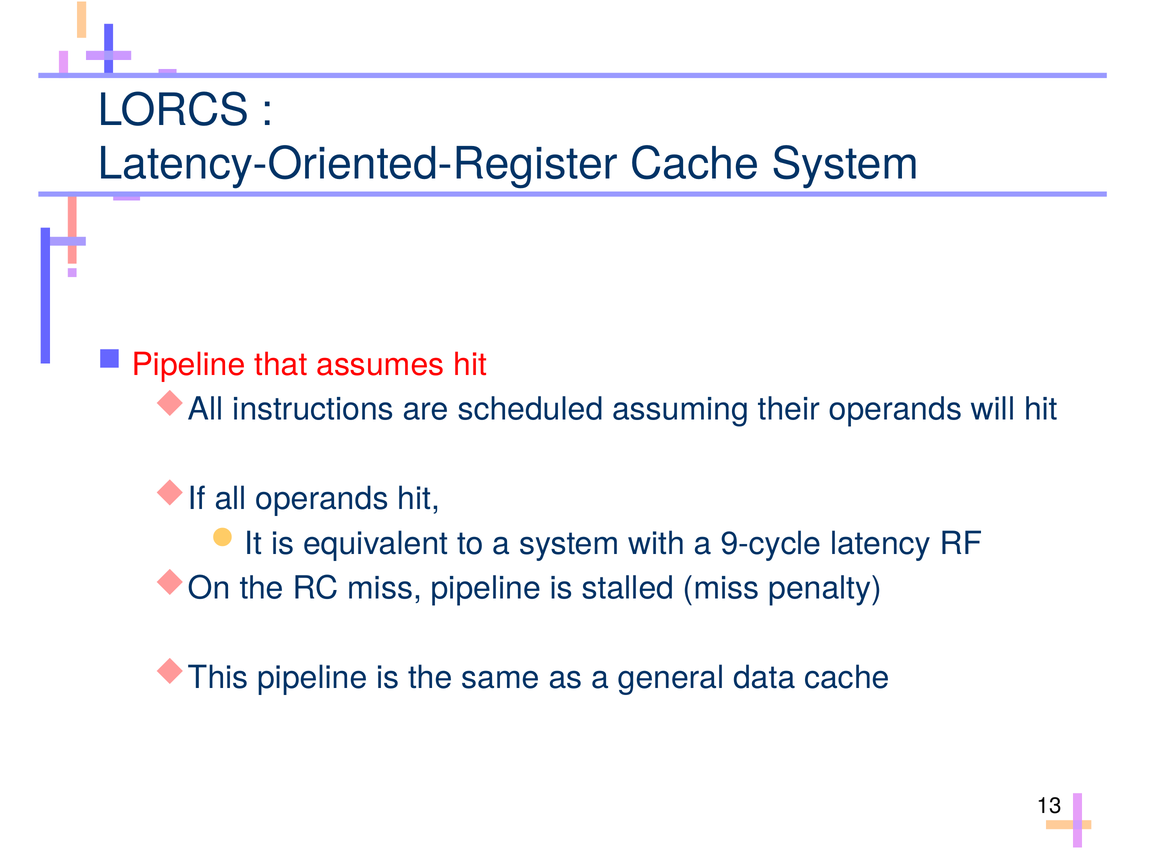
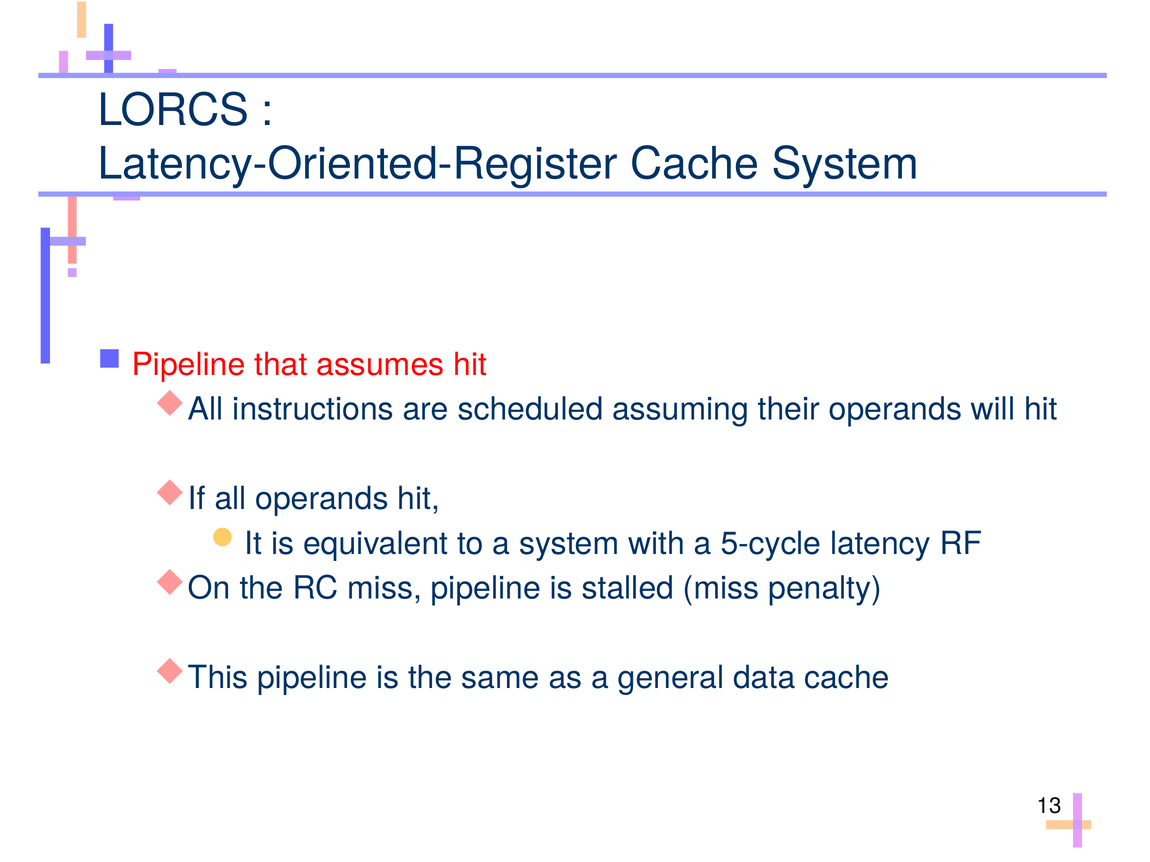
9-cycle: 9-cycle -> 5-cycle (771, 544)
